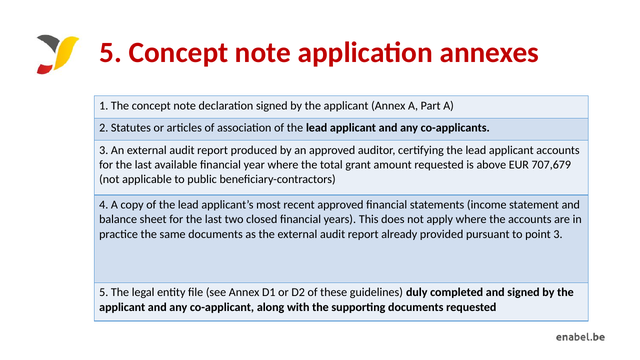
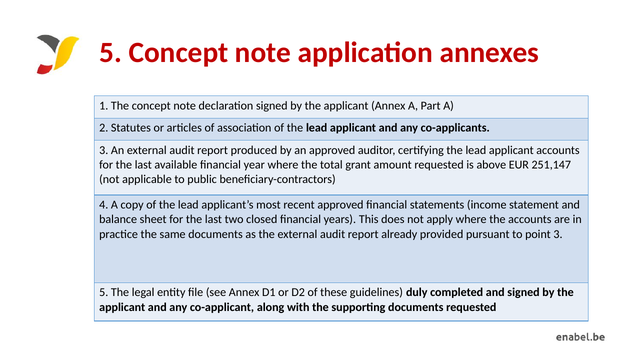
707,679: 707,679 -> 251,147 (551, 165)
